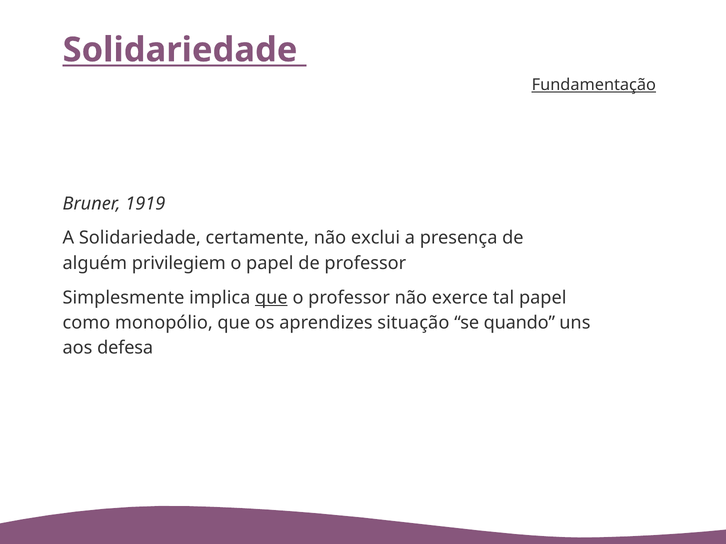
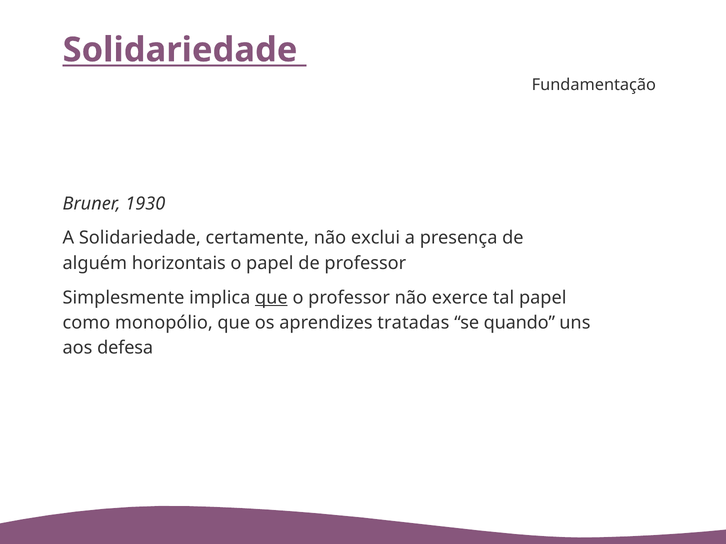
Fundamentação underline: present -> none (594, 85)
1919: 1919 -> 1930 (145, 204)
privilegiem: privilegiem -> horizontais (179, 263)
situação: situação -> tratadas (413, 323)
